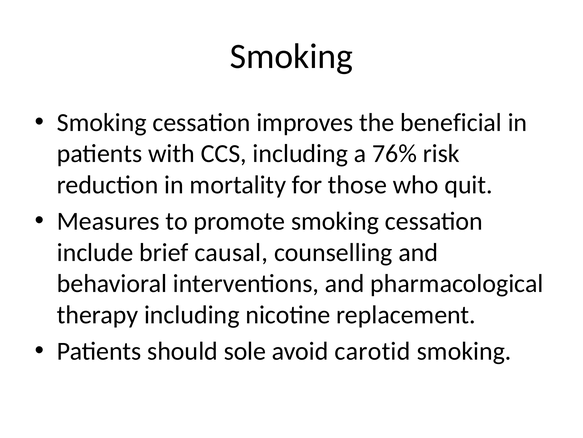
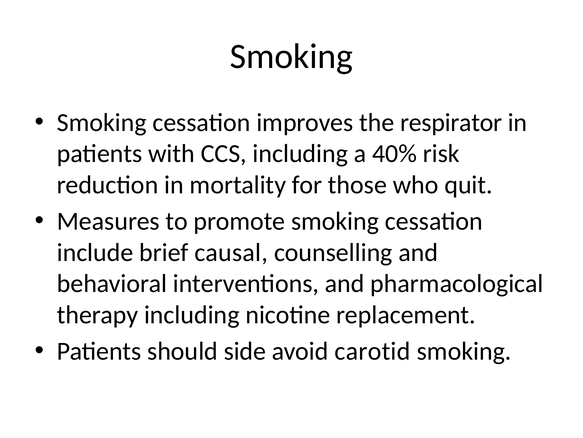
beneficial: beneficial -> respirator (451, 122)
76%: 76% -> 40% (395, 153)
sole: sole -> side (245, 351)
